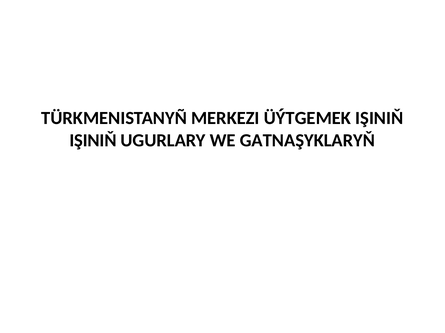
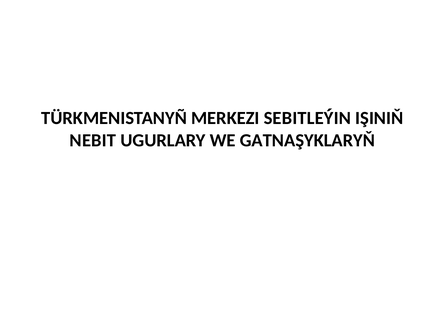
ÜÝTGEMEK: ÜÝTGEMEK -> SEBITLEÝIN (307, 118)
IŞINIŇ: IŞINIŇ -> NEBIT (93, 141)
